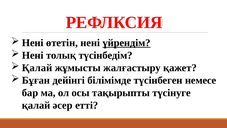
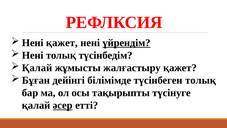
Нені өтетін: өтетін -> қажет (62, 43)
түсінбеген немесе: немесе -> толық (201, 80)
әсер underline: none -> present (63, 105)
